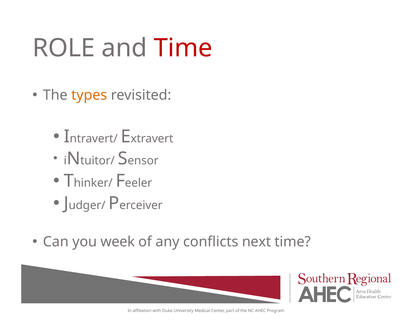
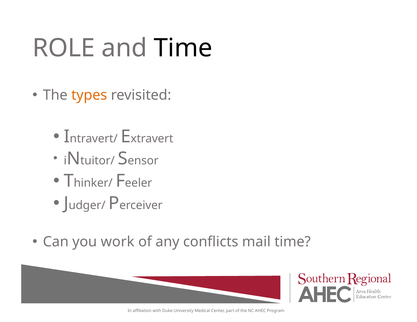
Time colour: red -> black (183, 48)
week: week -> work (118, 242)
next: next -> mail (256, 242)
